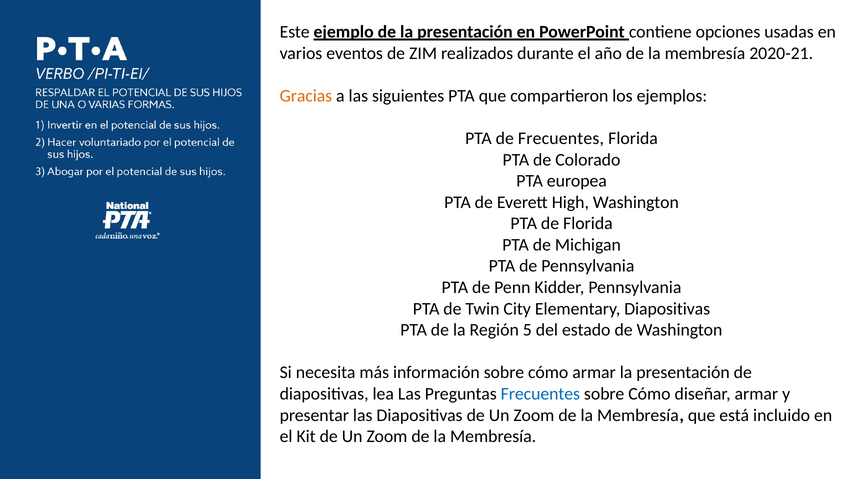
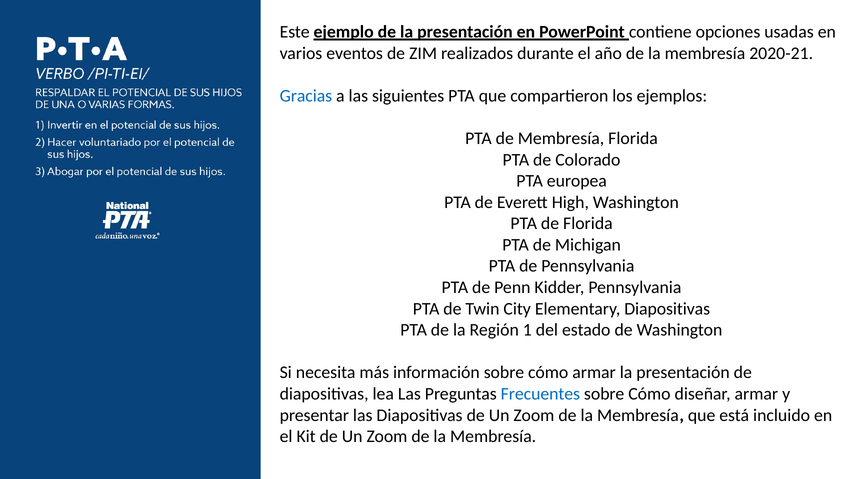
Gracias colour: orange -> blue (306, 96)
de Frecuentes: Frecuentes -> Membresía (561, 138)
5: 5 -> 1 (527, 330)
